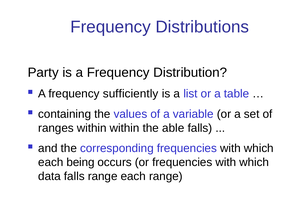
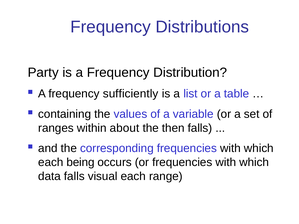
within within: within -> about (125, 128)
able: able -> then (173, 128)
falls range: range -> visual (103, 176)
